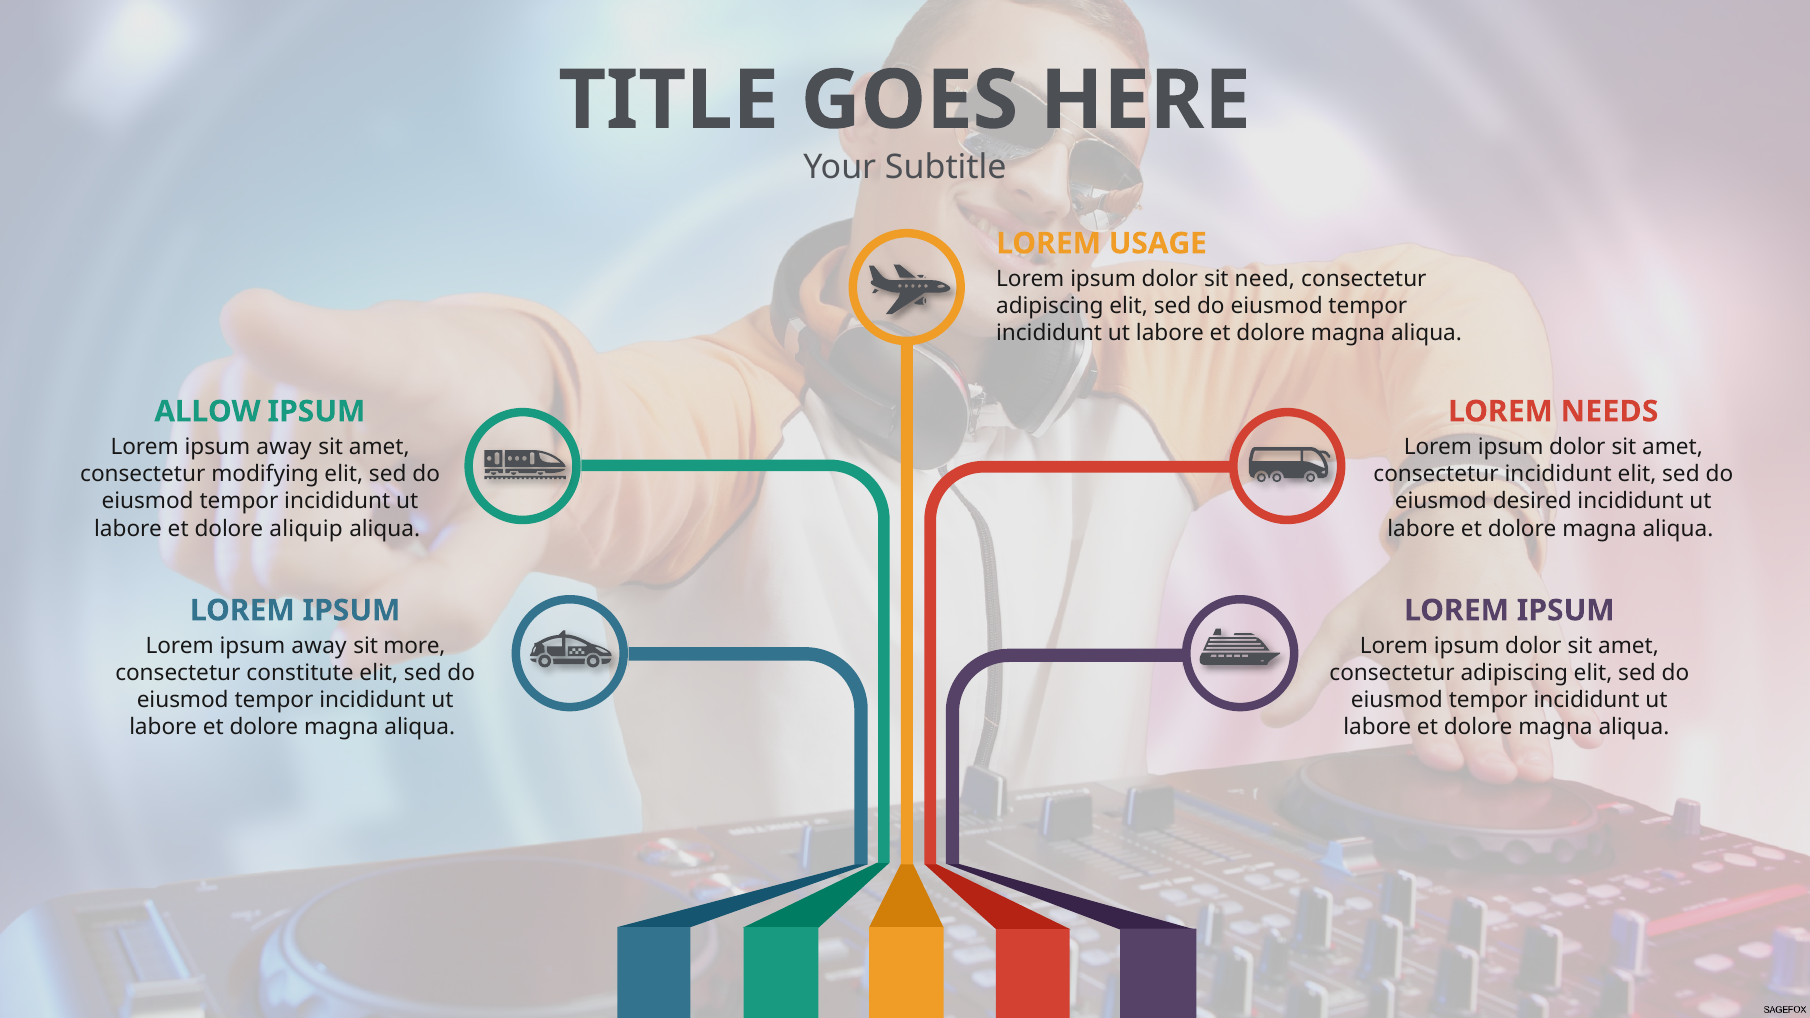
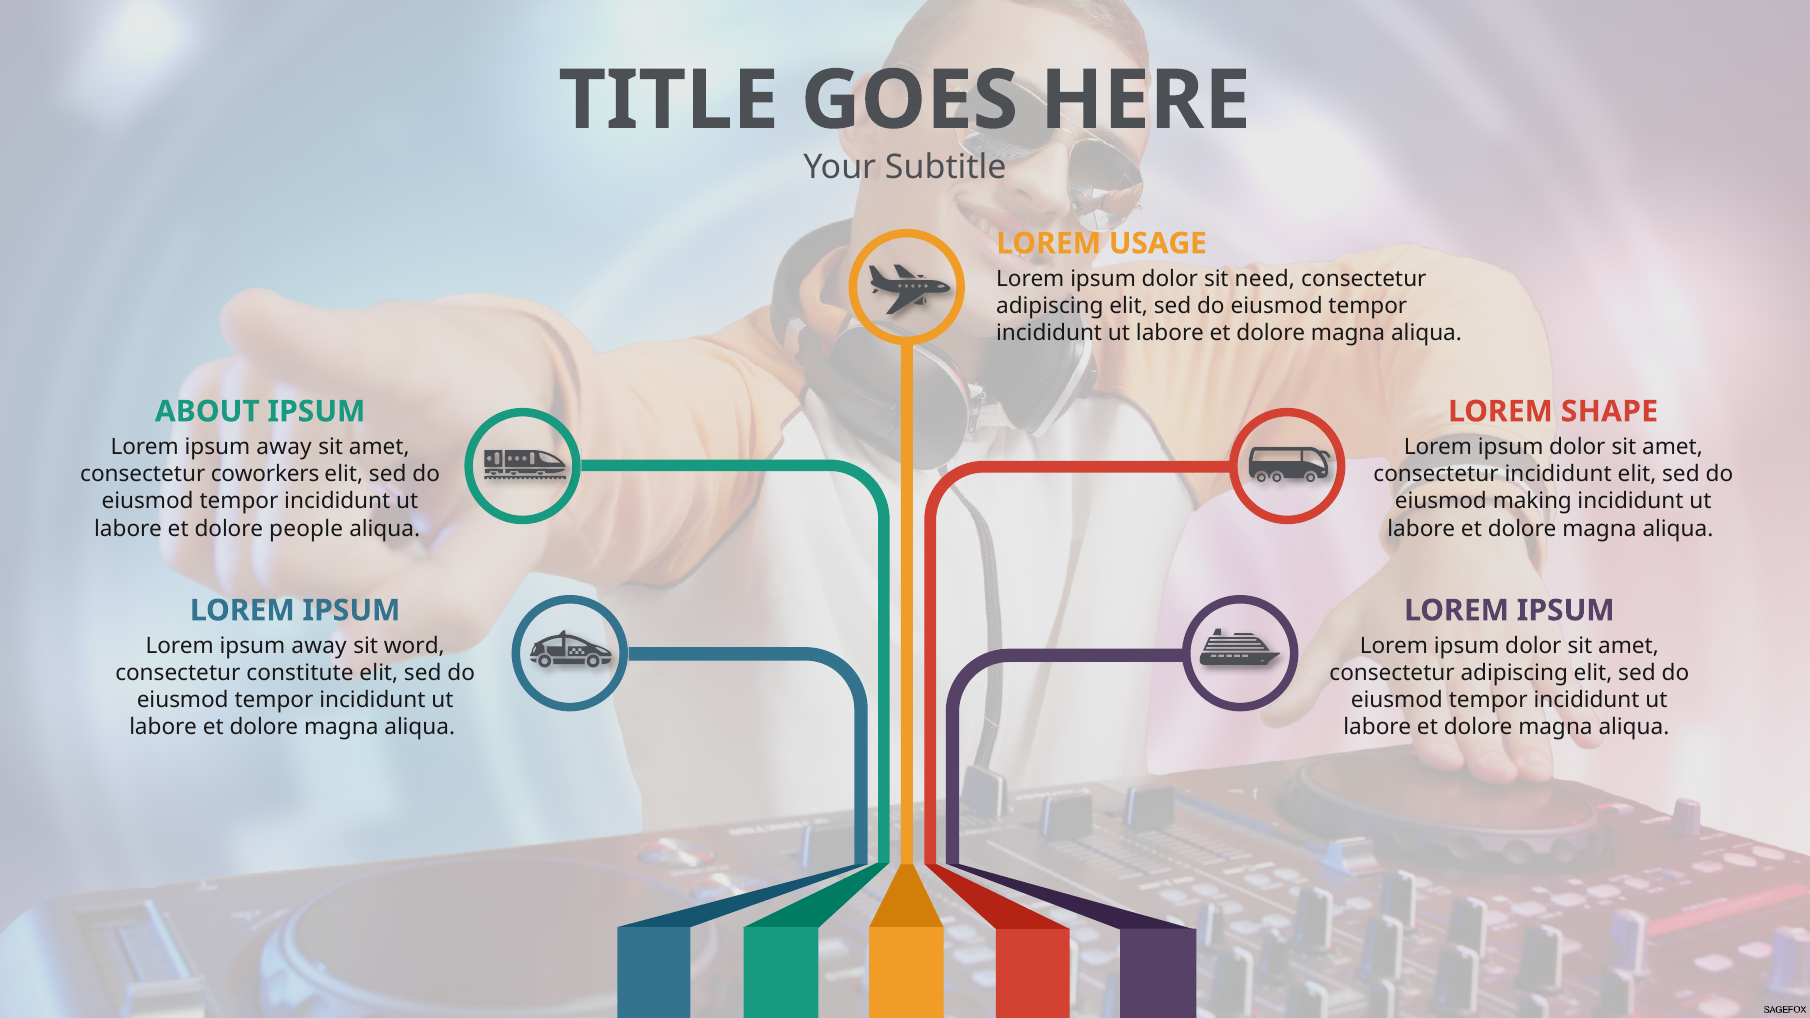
ALLOW: ALLOW -> ABOUT (207, 412)
NEEDS: NEEDS -> SHAPE (1609, 412)
modifying: modifying -> coworkers (265, 474)
desired: desired -> making (1532, 501)
aliquip: aliquip -> people (306, 529)
more: more -> word (414, 646)
